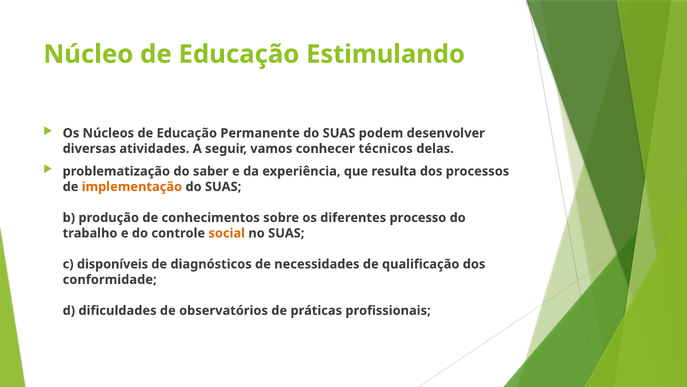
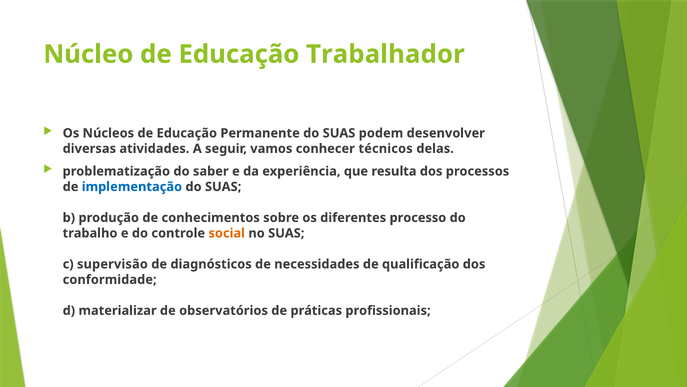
Estimulando: Estimulando -> Trabalhador (385, 54)
implementação colour: orange -> blue (132, 186)
disponíveis: disponíveis -> supervisão (112, 264)
dificuldades: dificuldades -> materializar (118, 310)
